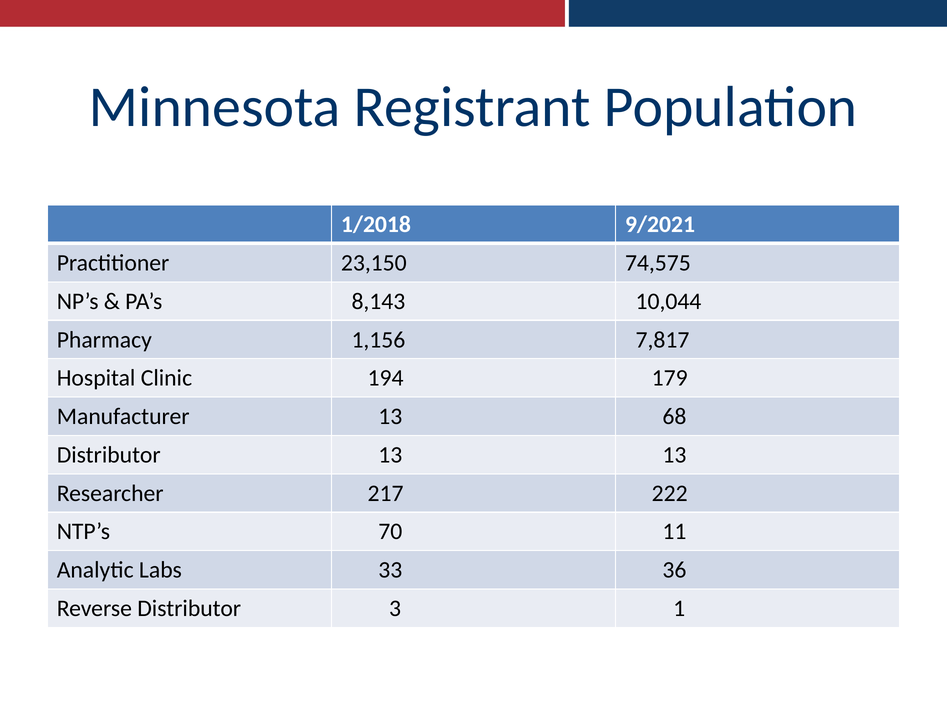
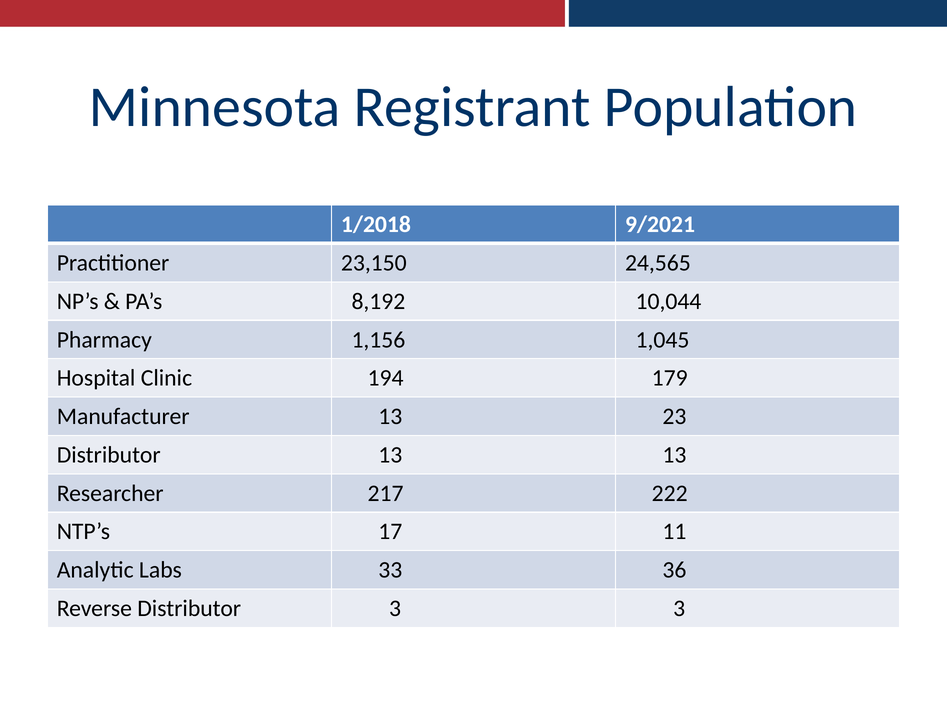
74,575: 74,575 -> 24,565 (658, 263)
8,143: 8,143 -> 8,192 (378, 301)
7,817: 7,817 -> 1,045 (662, 340)
68: 68 -> 23 (674, 417)
70: 70 -> 17 (390, 532)
3 1: 1 -> 3 (679, 609)
